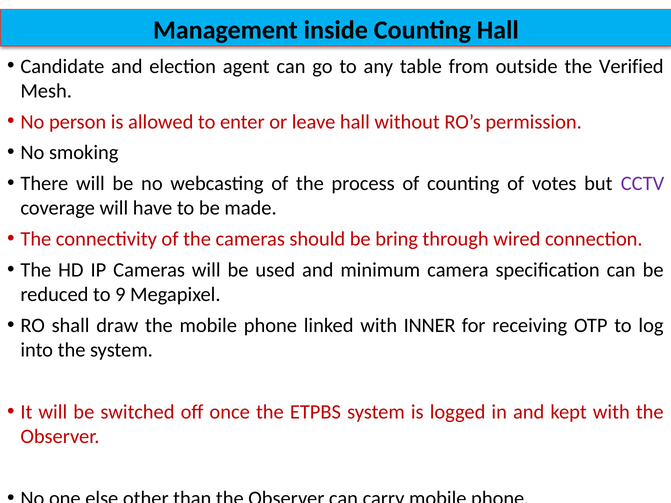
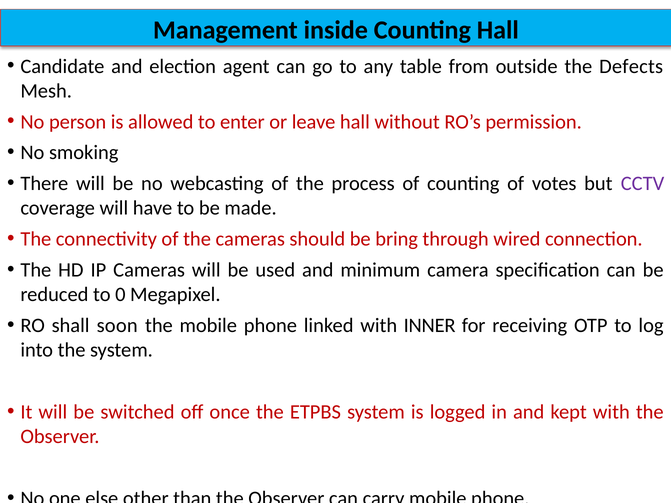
Verified: Verified -> Defects (631, 66)
9: 9 -> 0 (120, 295)
draw: draw -> soon (117, 326)
